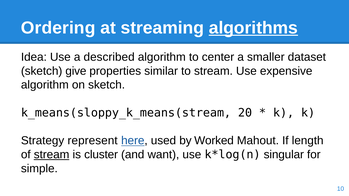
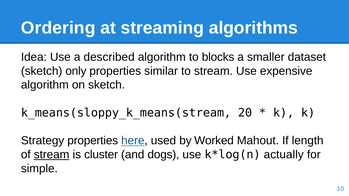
algorithms underline: present -> none (253, 28)
center: center -> blocks (218, 57)
give: give -> only (76, 71)
Strategy represent: represent -> properties (93, 141)
want: want -> dogs (163, 155)
singular: singular -> actually (284, 155)
